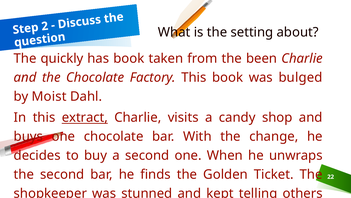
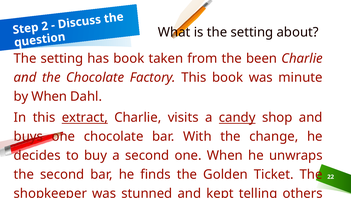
quickly: quickly -> setting (62, 58)
bulged: bulged -> minute (301, 77)
by Moist: Moist -> When (49, 96)
candy underline: none -> present (237, 117)
